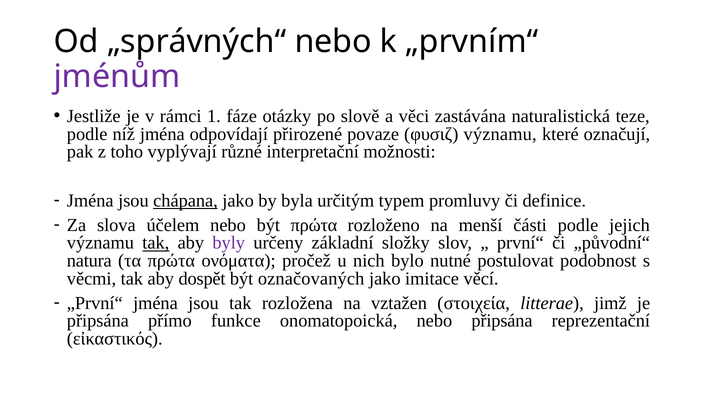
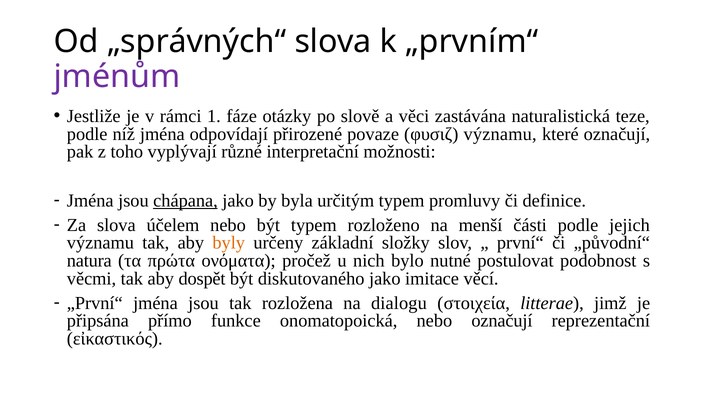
„správných“ nebo: nebo -> slova (333, 42)
být πρώτα: πρώτα -> typem (314, 225)
tak underline: present -> none (156, 243)
byly colour: purple -> orange (229, 243)
označovaných: označovaných -> diskutovaného (311, 279)
vztažen: vztažen -> dialogu (399, 303)
nebo připsána: připsána -> označují (502, 321)
